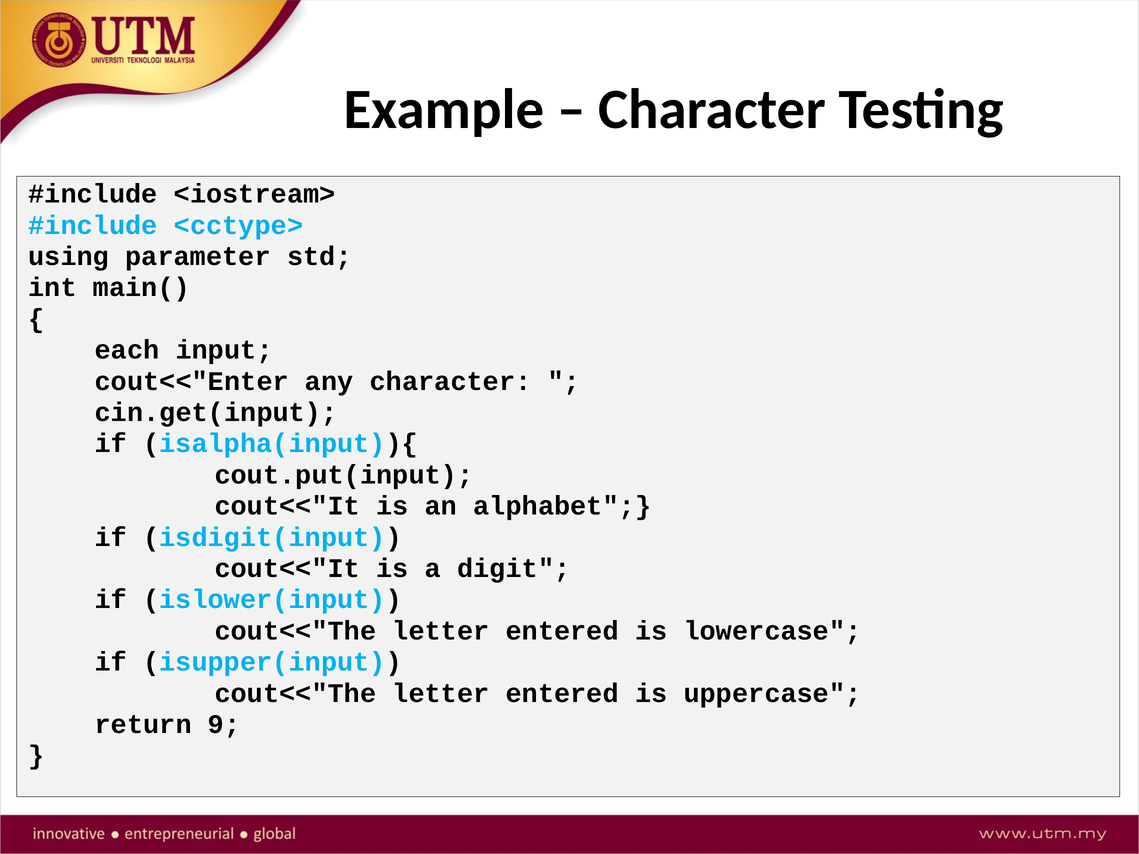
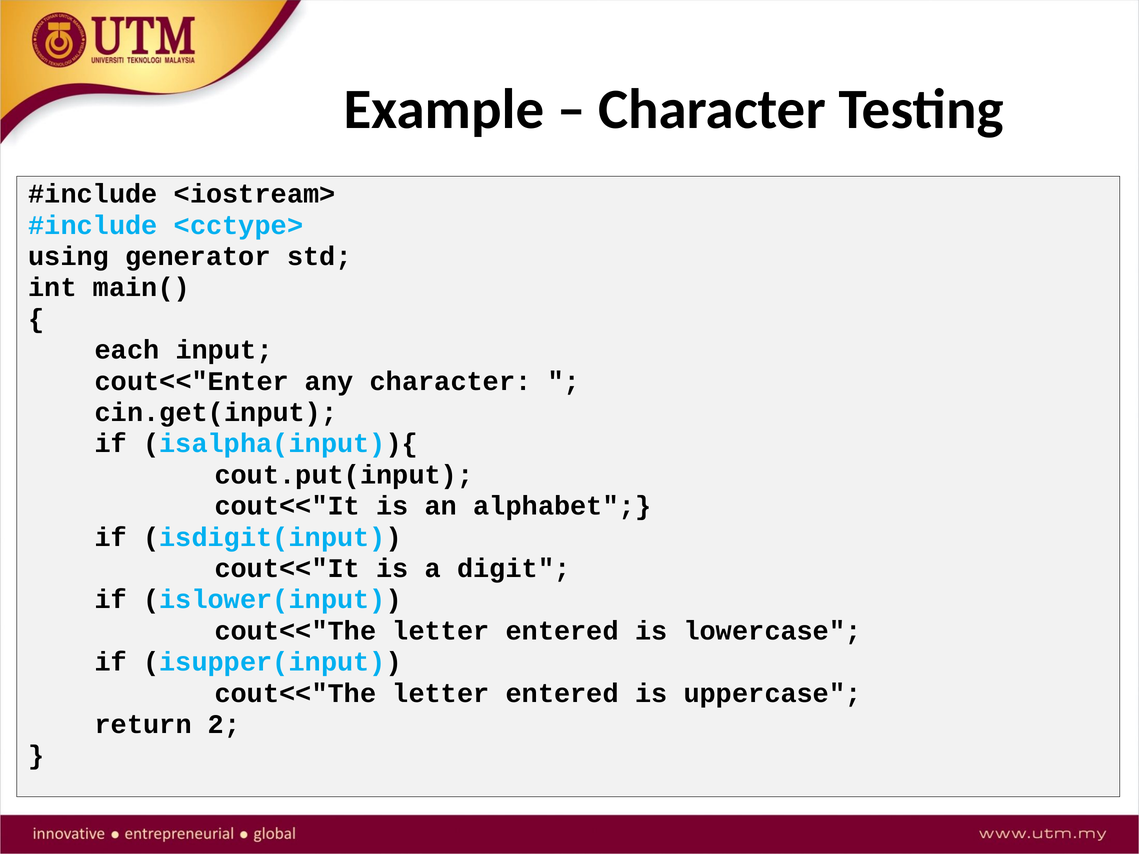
parameter: parameter -> generator (198, 256)
9: 9 -> 2 (224, 725)
